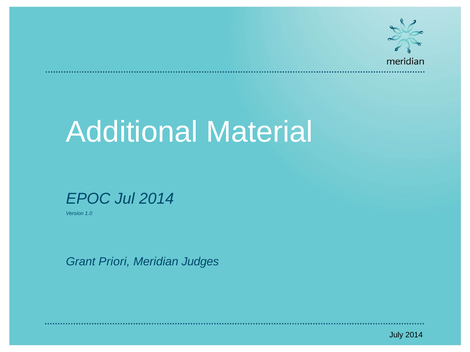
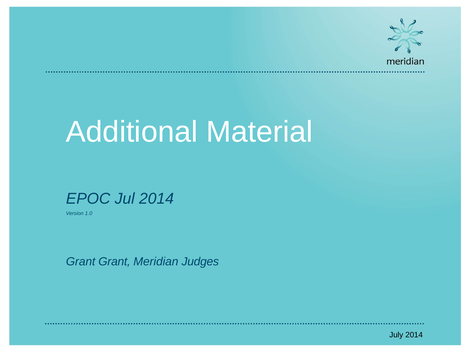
Grant Priori: Priori -> Grant (114, 262)
